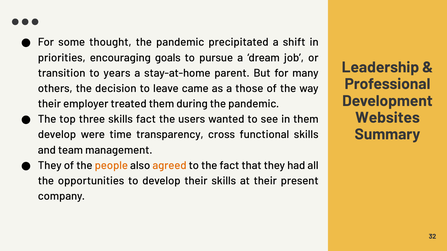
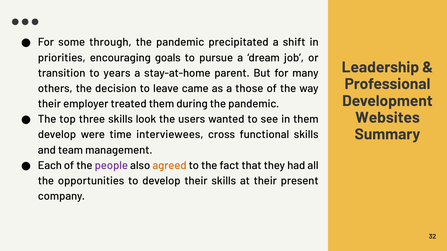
thought: thought -> through (110, 42)
skills fact: fact -> look (146, 119)
transparency: transparency -> interviewees (170, 135)
They: They -> Each (50, 166)
people colour: orange -> purple (111, 166)
